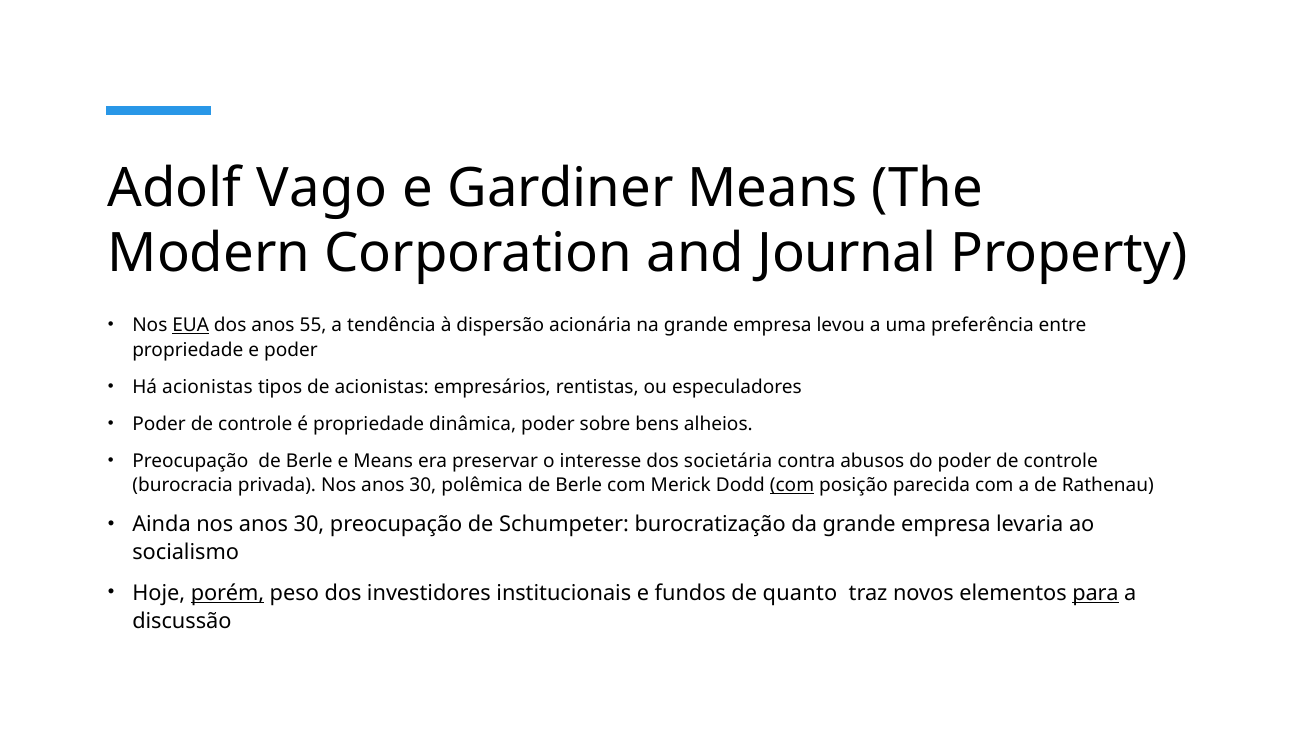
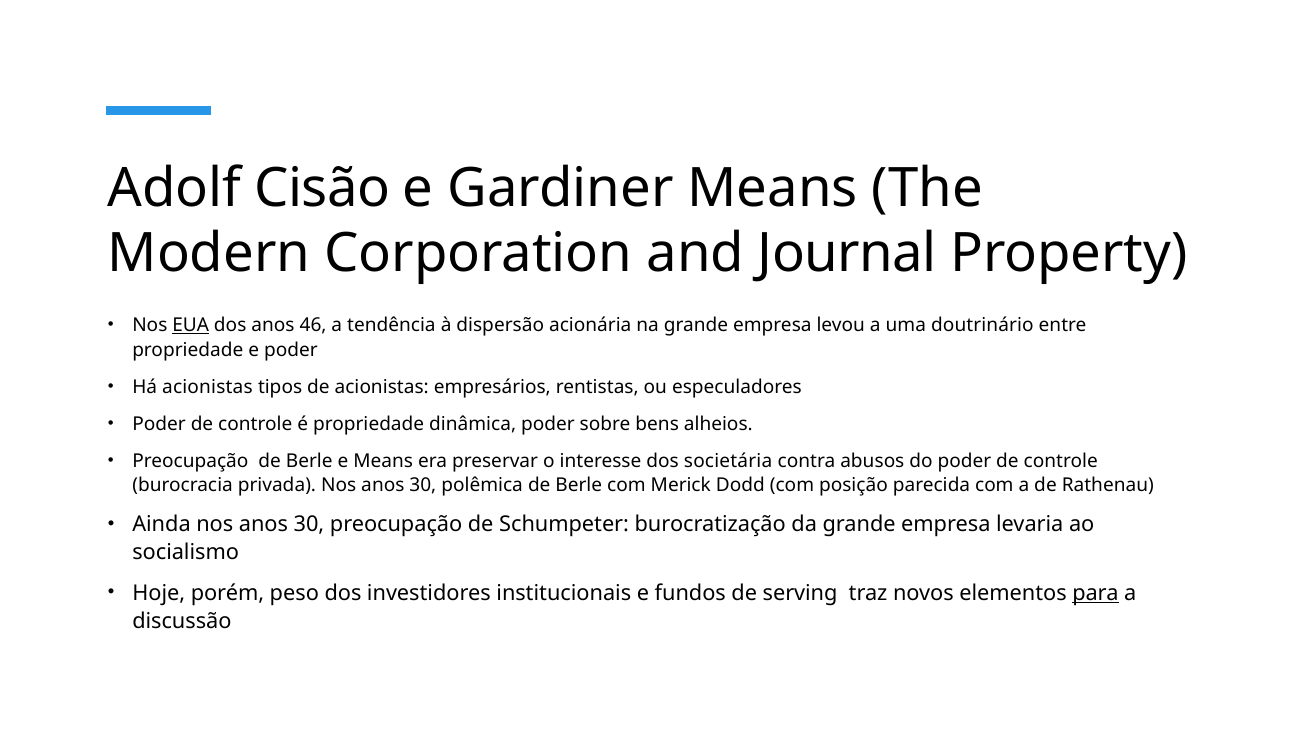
Vago: Vago -> Cisão (323, 188)
55: 55 -> 46 (313, 325)
preferência: preferência -> doutrinário (982, 325)
com underline: present -> none (792, 486)
porém underline: present -> none (228, 593)
quanto: quanto -> serving (800, 593)
